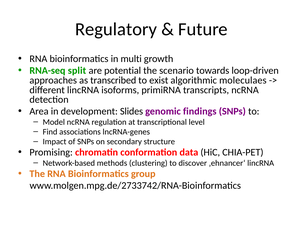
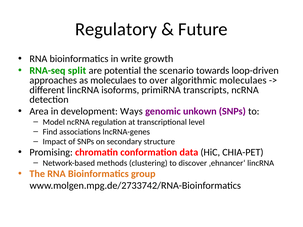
multi: multi -> write (131, 59)
as transcribed: transcribed -> moleculaes (113, 80)
exist: exist -> over (159, 80)
Slides: Slides -> Ways (131, 111)
findings: findings -> unkown (200, 111)
